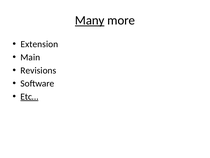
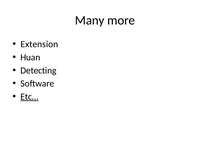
Many underline: present -> none (90, 20)
Main: Main -> Huan (30, 57)
Revisions: Revisions -> Detecting (38, 70)
